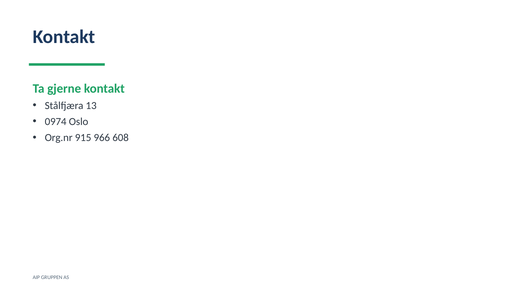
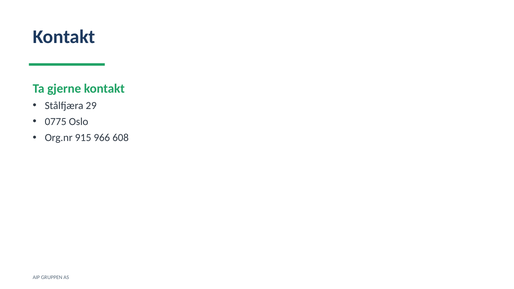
13: 13 -> 29 (91, 106)
0974: 0974 -> 0775 (56, 122)
